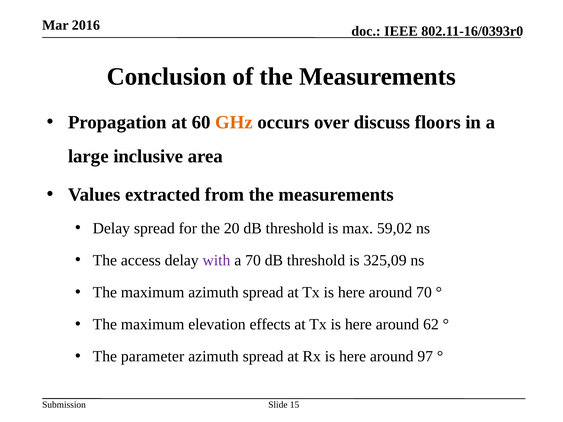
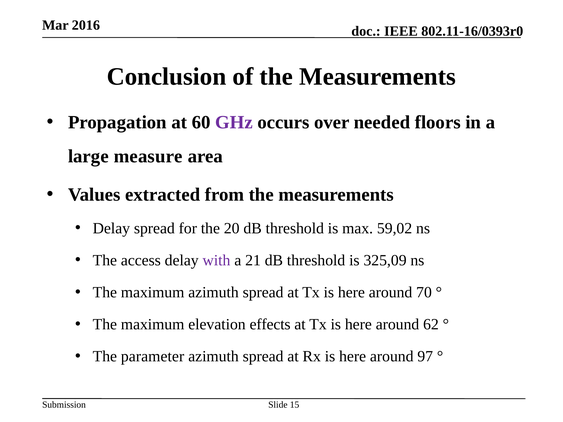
GHz colour: orange -> purple (234, 123)
discuss: discuss -> needed (382, 123)
inclusive: inclusive -> measure (148, 156)
a 70: 70 -> 21 (253, 261)
